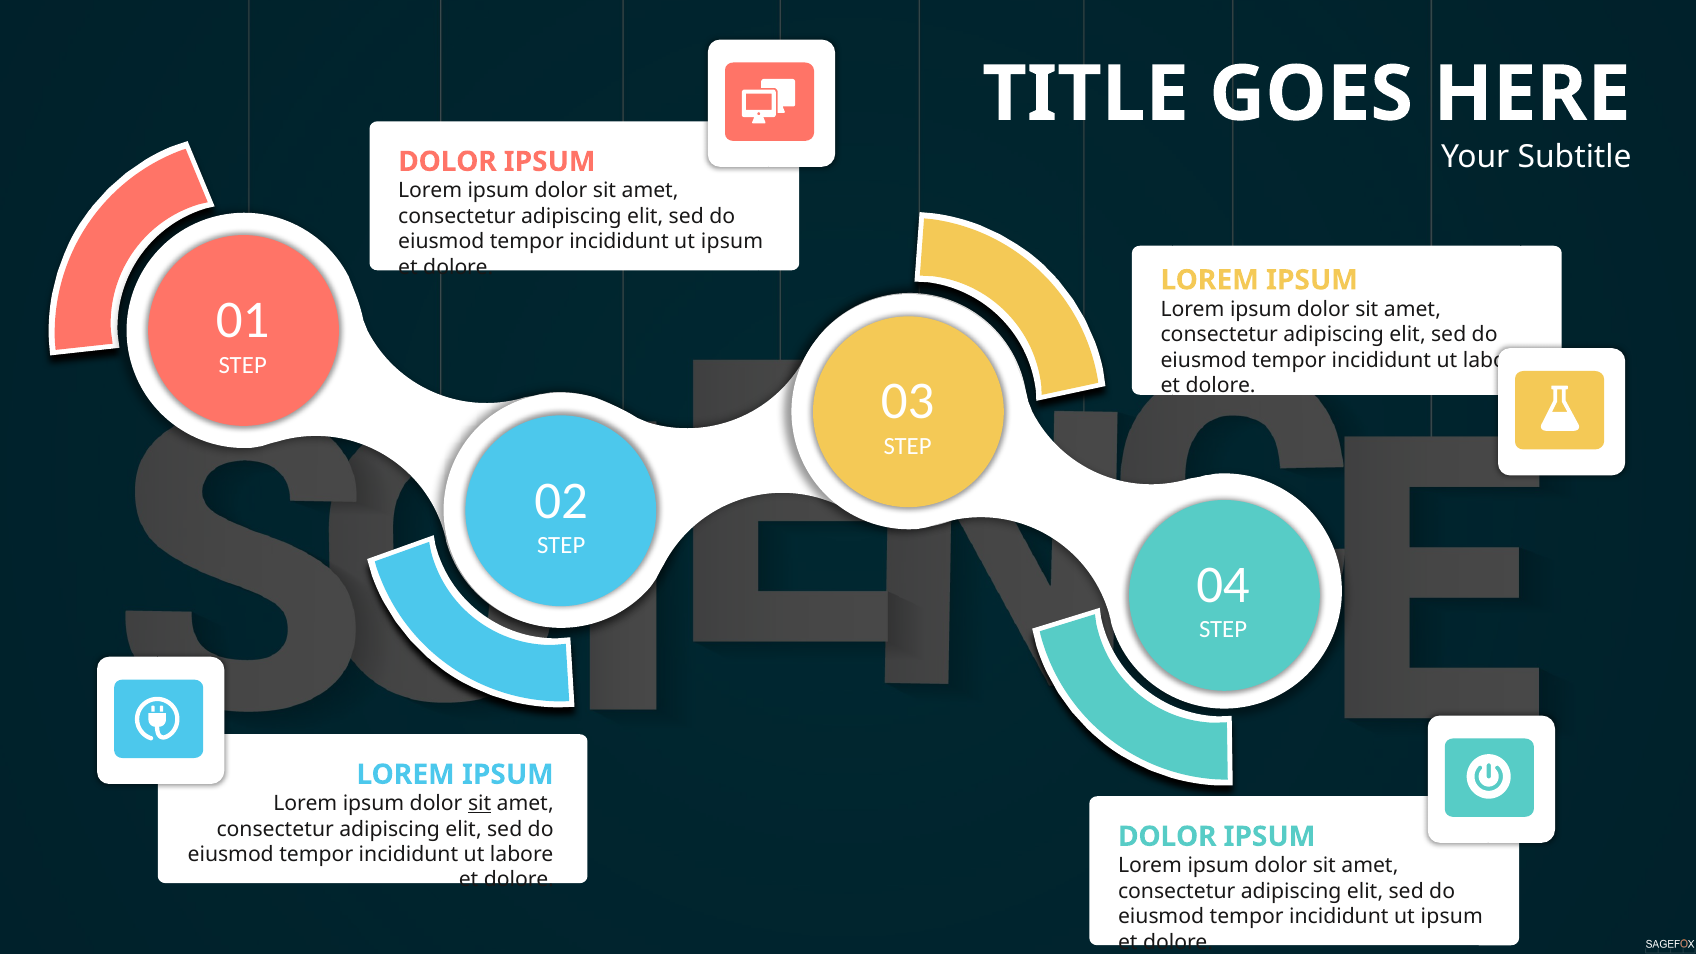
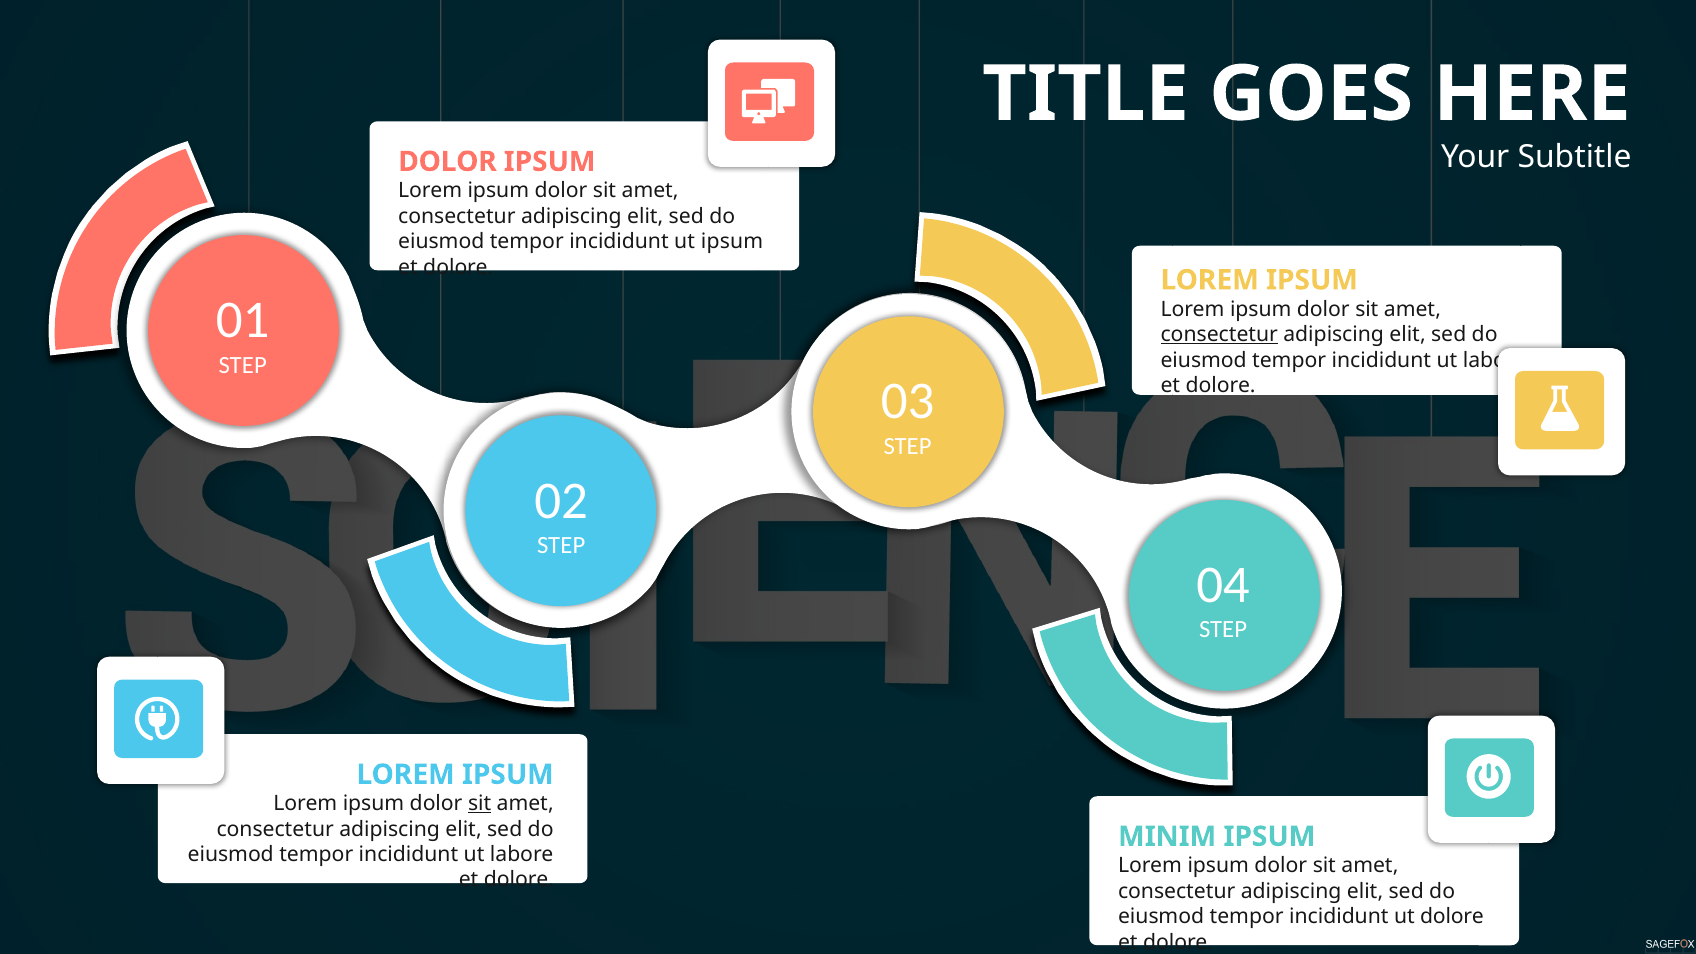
consectetur underline: none -> present (1219, 335)
DOLOR: DOLOR -> MINIM (1167, 837)
ipsum: ipsum -> dolore (1452, 917)
